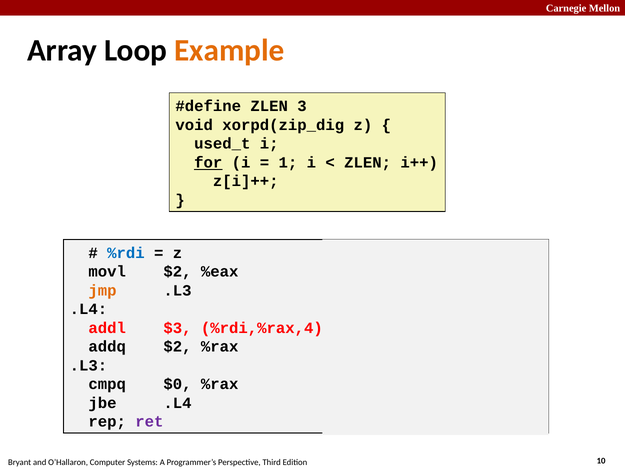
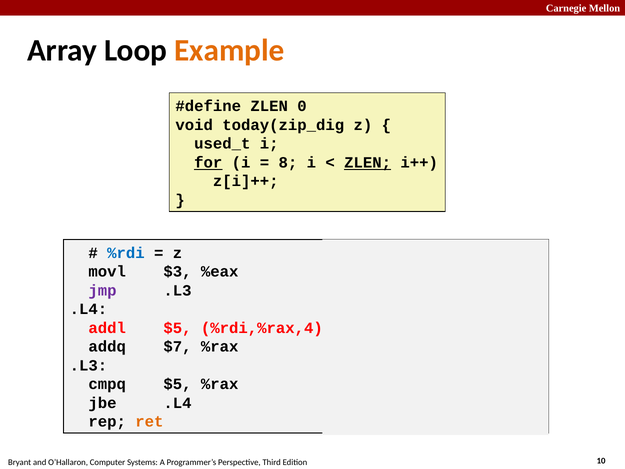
ZLEN 3: 3 -> 0 (302, 106)
xorpd(zip_dig: xorpd(zip_dig -> today(zip_dig (283, 125)
1: 1 -> 8 (288, 162)
ZLEN underline: none -> present (368, 162)
movl $2: $2 -> $3 (177, 271)
jmp colour: orange -> purple (102, 290)
addl $3: $3 -> $5 (177, 328)
addq $2: $2 -> $7 (177, 346)
cmpq $0: $0 -> $5 (177, 384)
ret colour: purple -> orange (149, 421)
